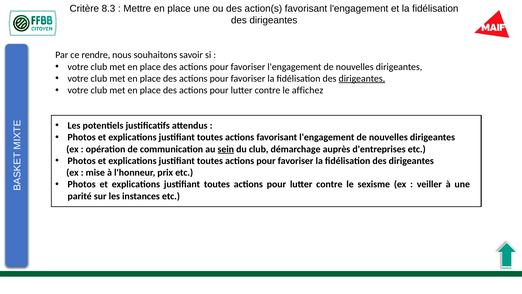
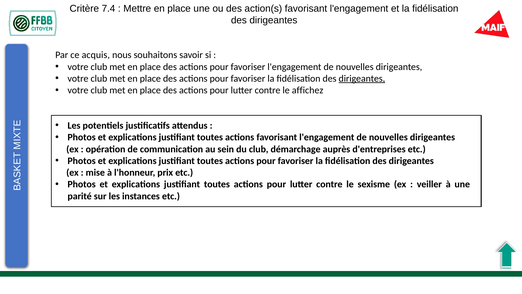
8.3: 8.3 -> 7.4 (108, 8)
rendre: rendre -> acquis (96, 55)
sein underline: present -> none (226, 149)
